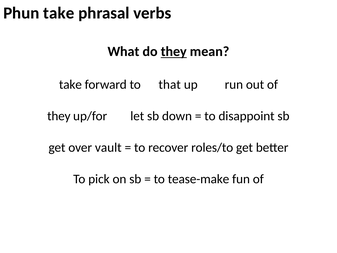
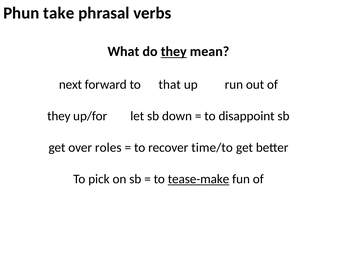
take: take -> next (70, 85)
vault: vault -> roles (108, 148)
roles/to: roles/to -> time/to (212, 148)
tease-make underline: none -> present (199, 179)
